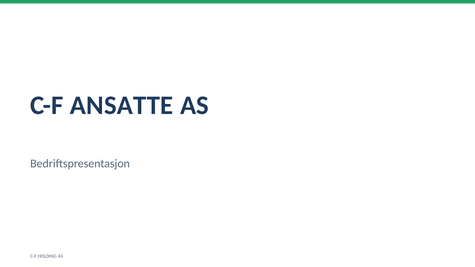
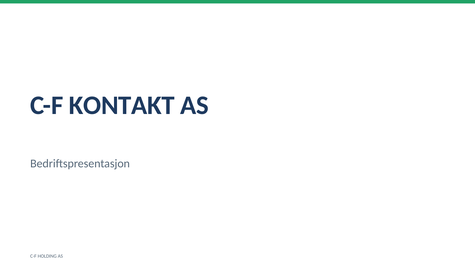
ANSATTE: ANSATTE -> KONTAKT (122, 105)
